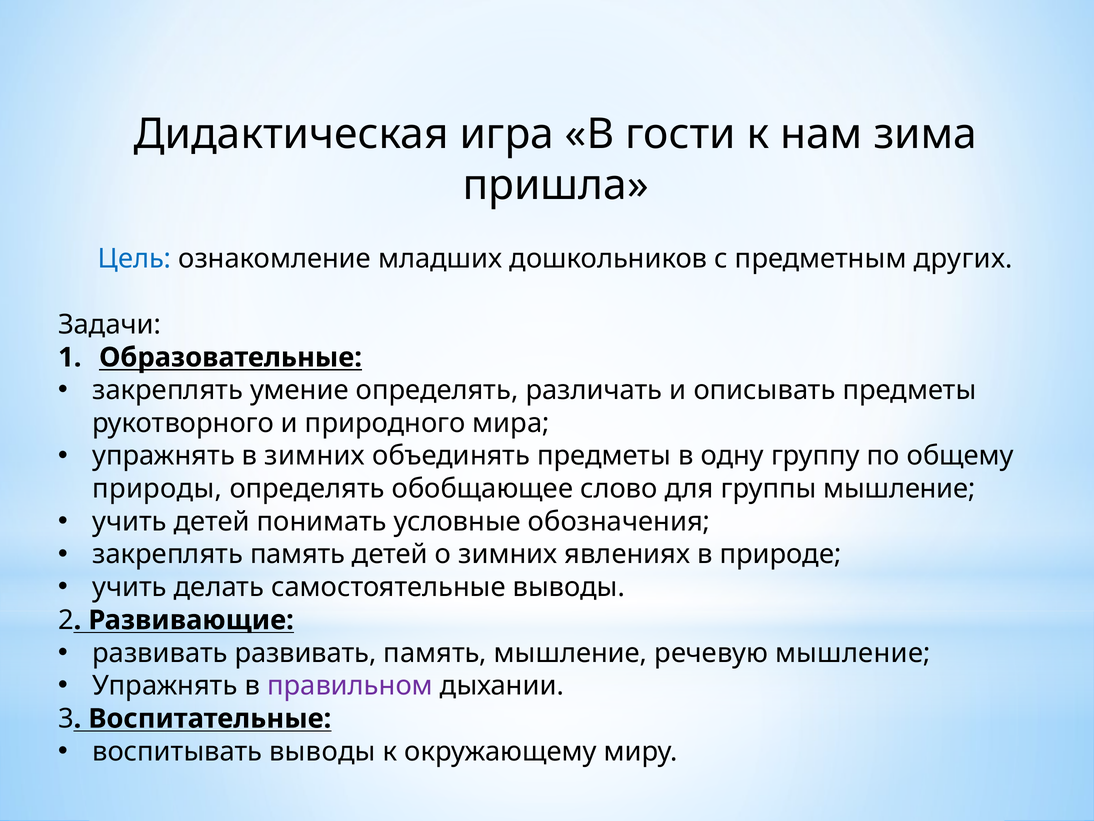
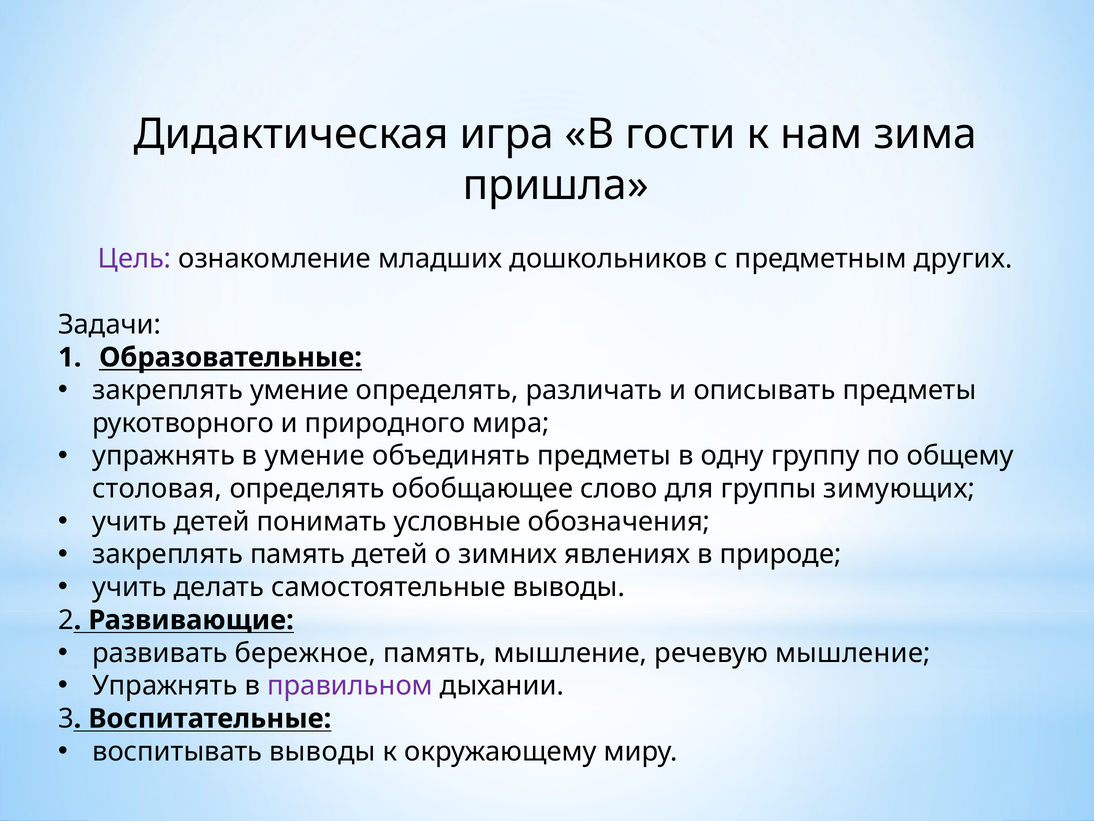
Цель colour: blue -> purple (135, 259)
в зимних: зимних -> умение (315, 456)
природы: природы -> столовая (157, 488)
группы мышление: мышление -> зимующих (899, 488)
развивать развивать: развивать -> бережное (305, 653)
